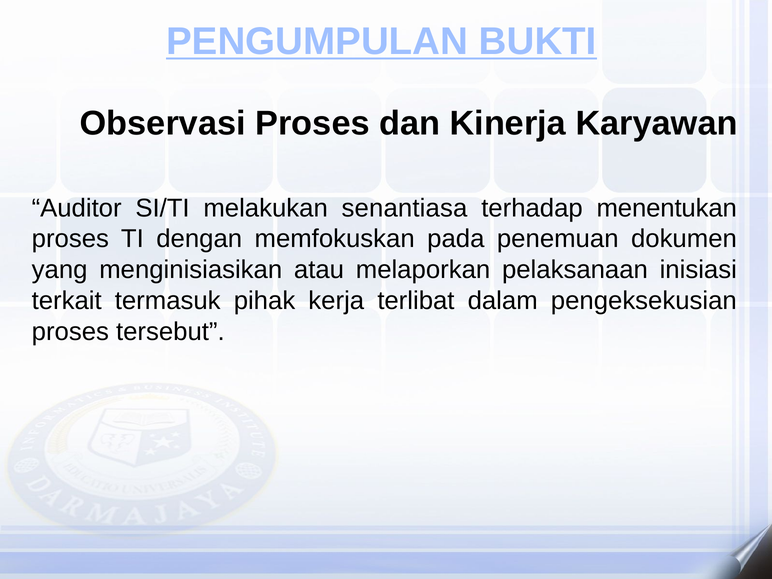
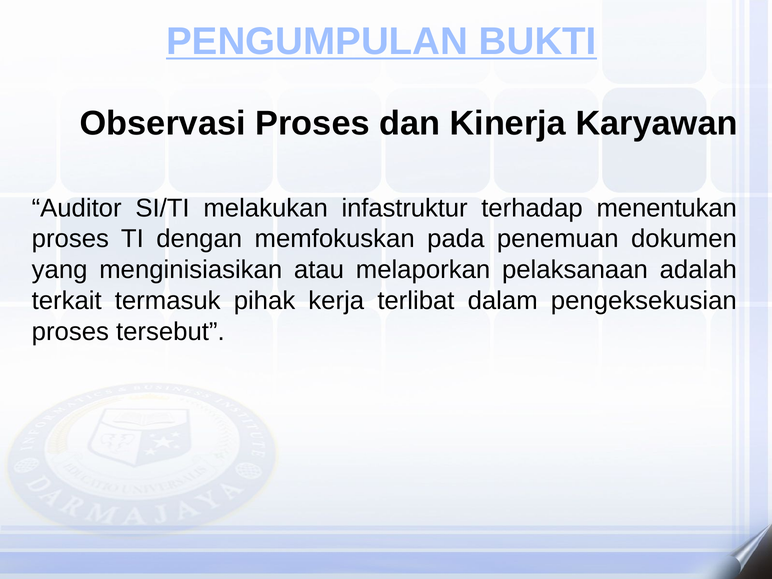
senantiasa: senantiasa -> infastruktur (405, 208)
inisiasi: inisiasi -> adalah (698, 270)
